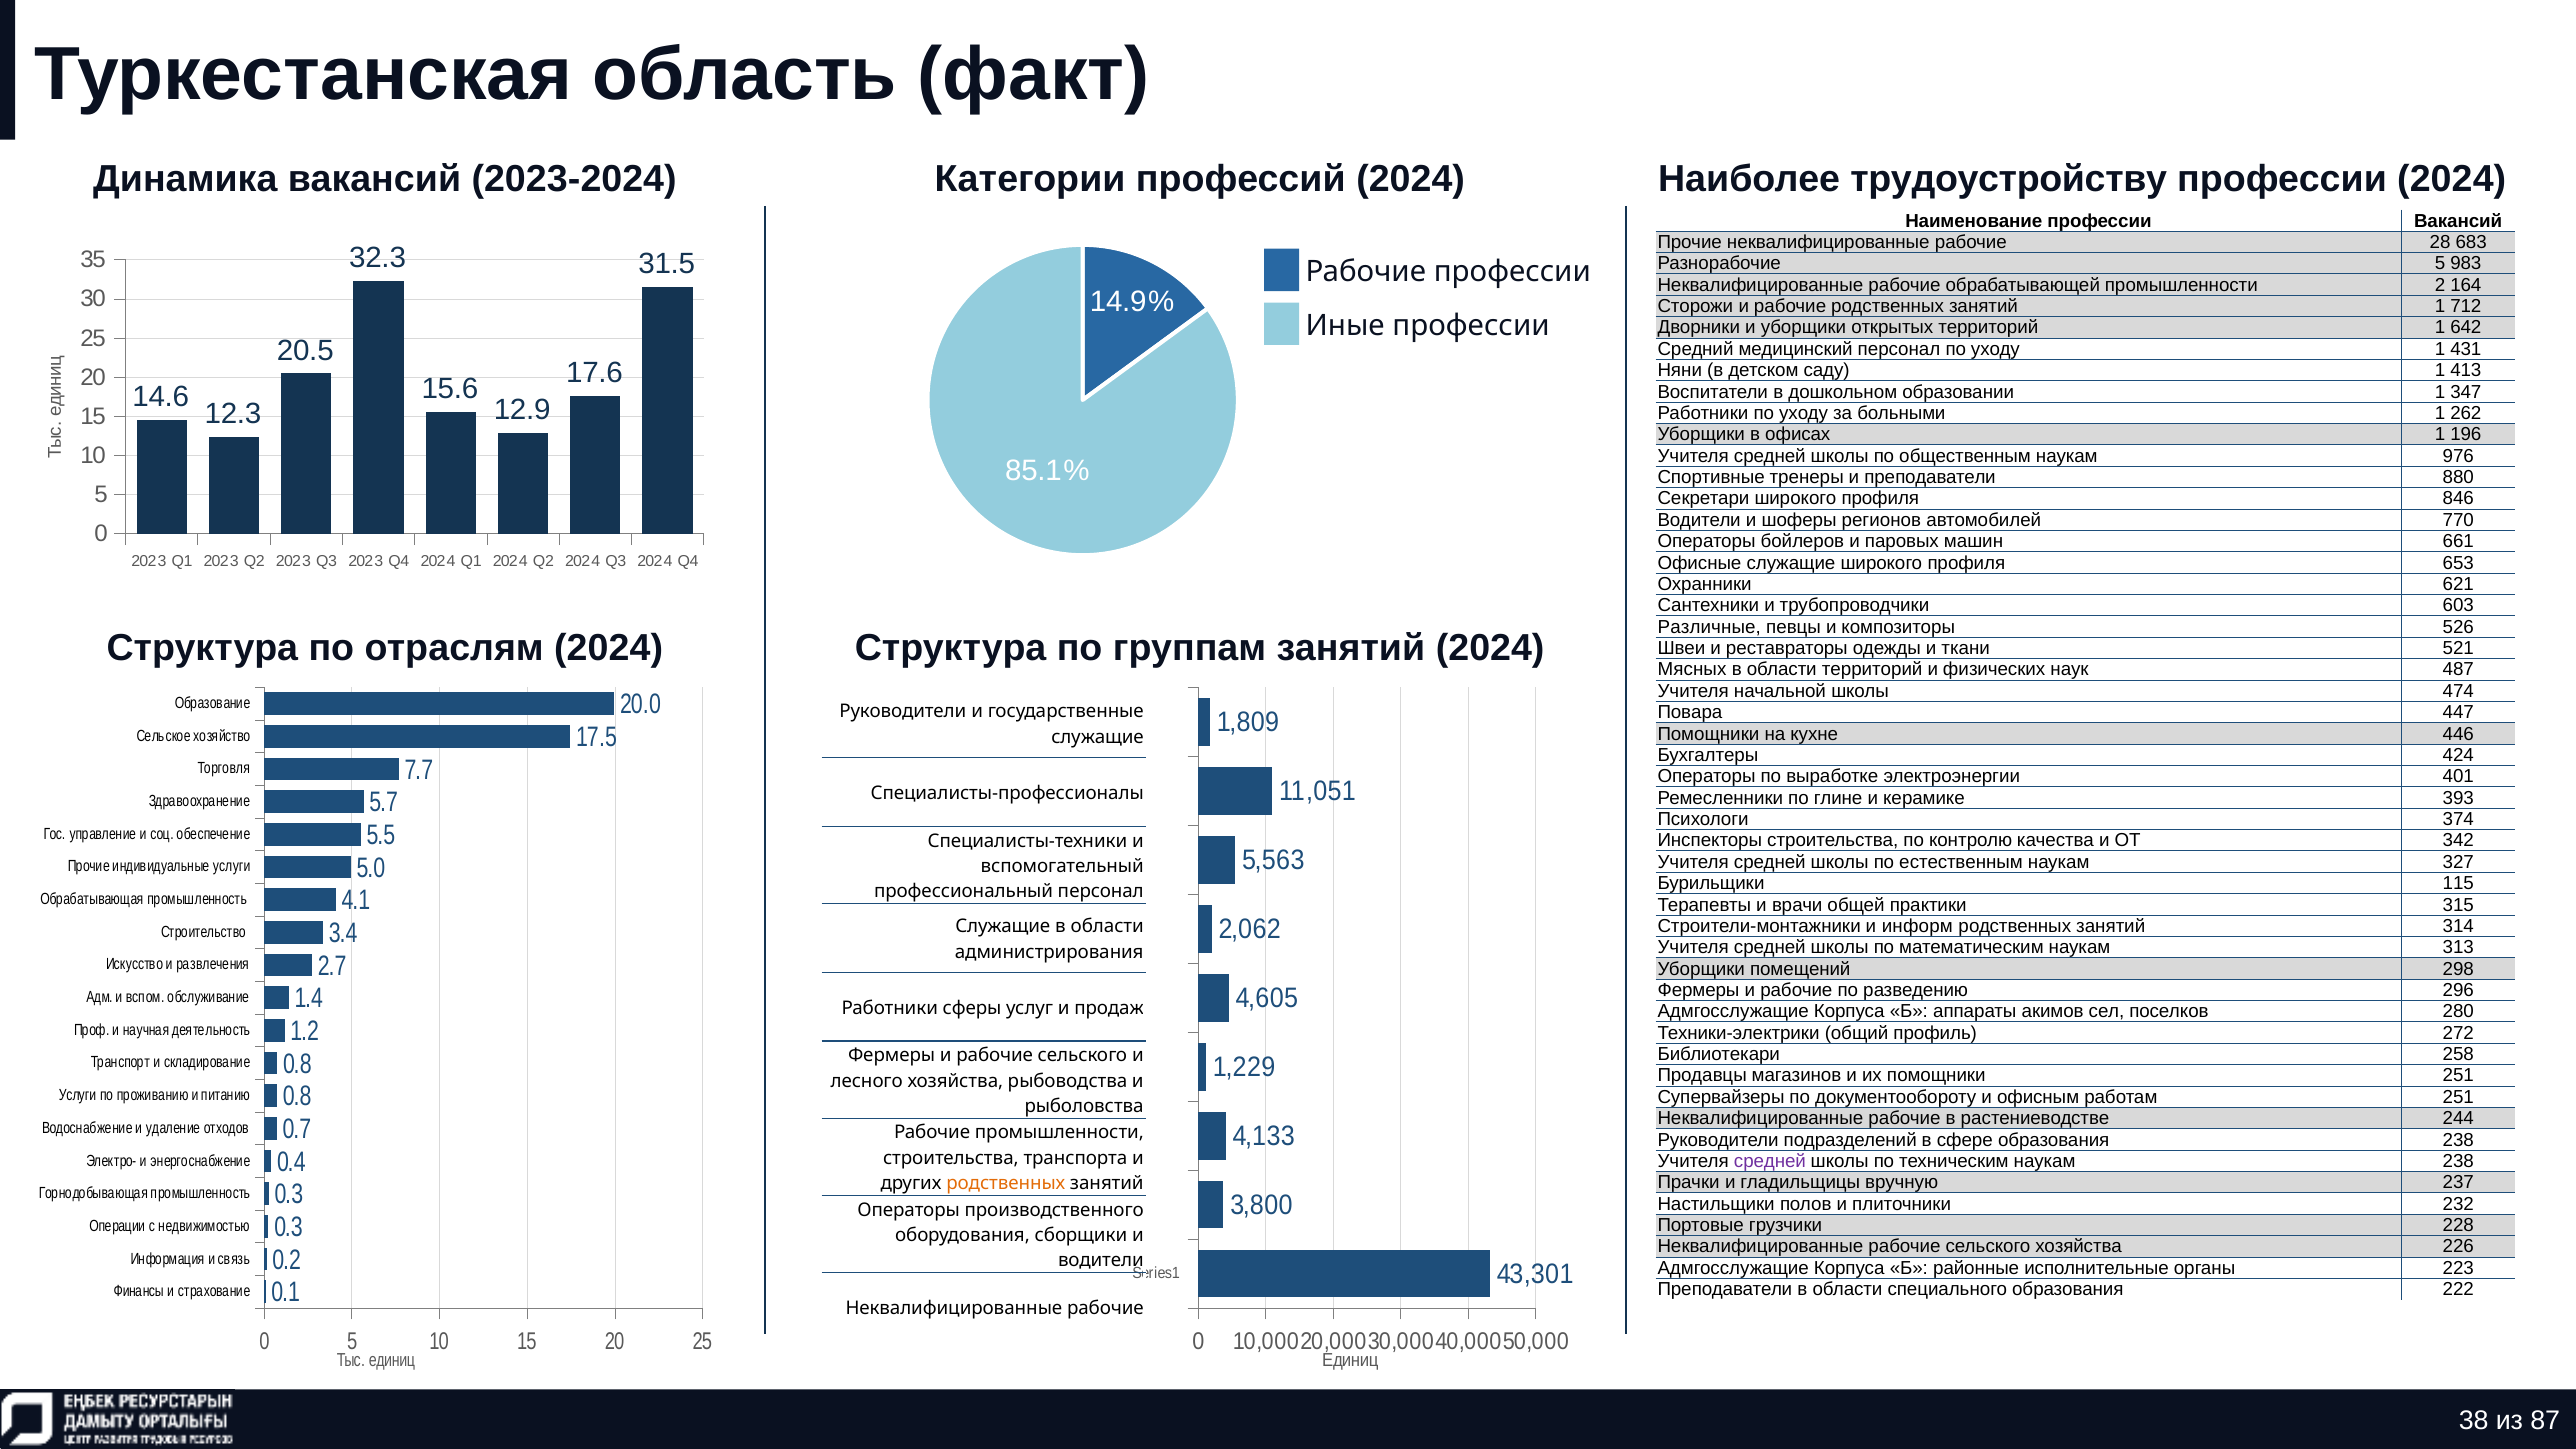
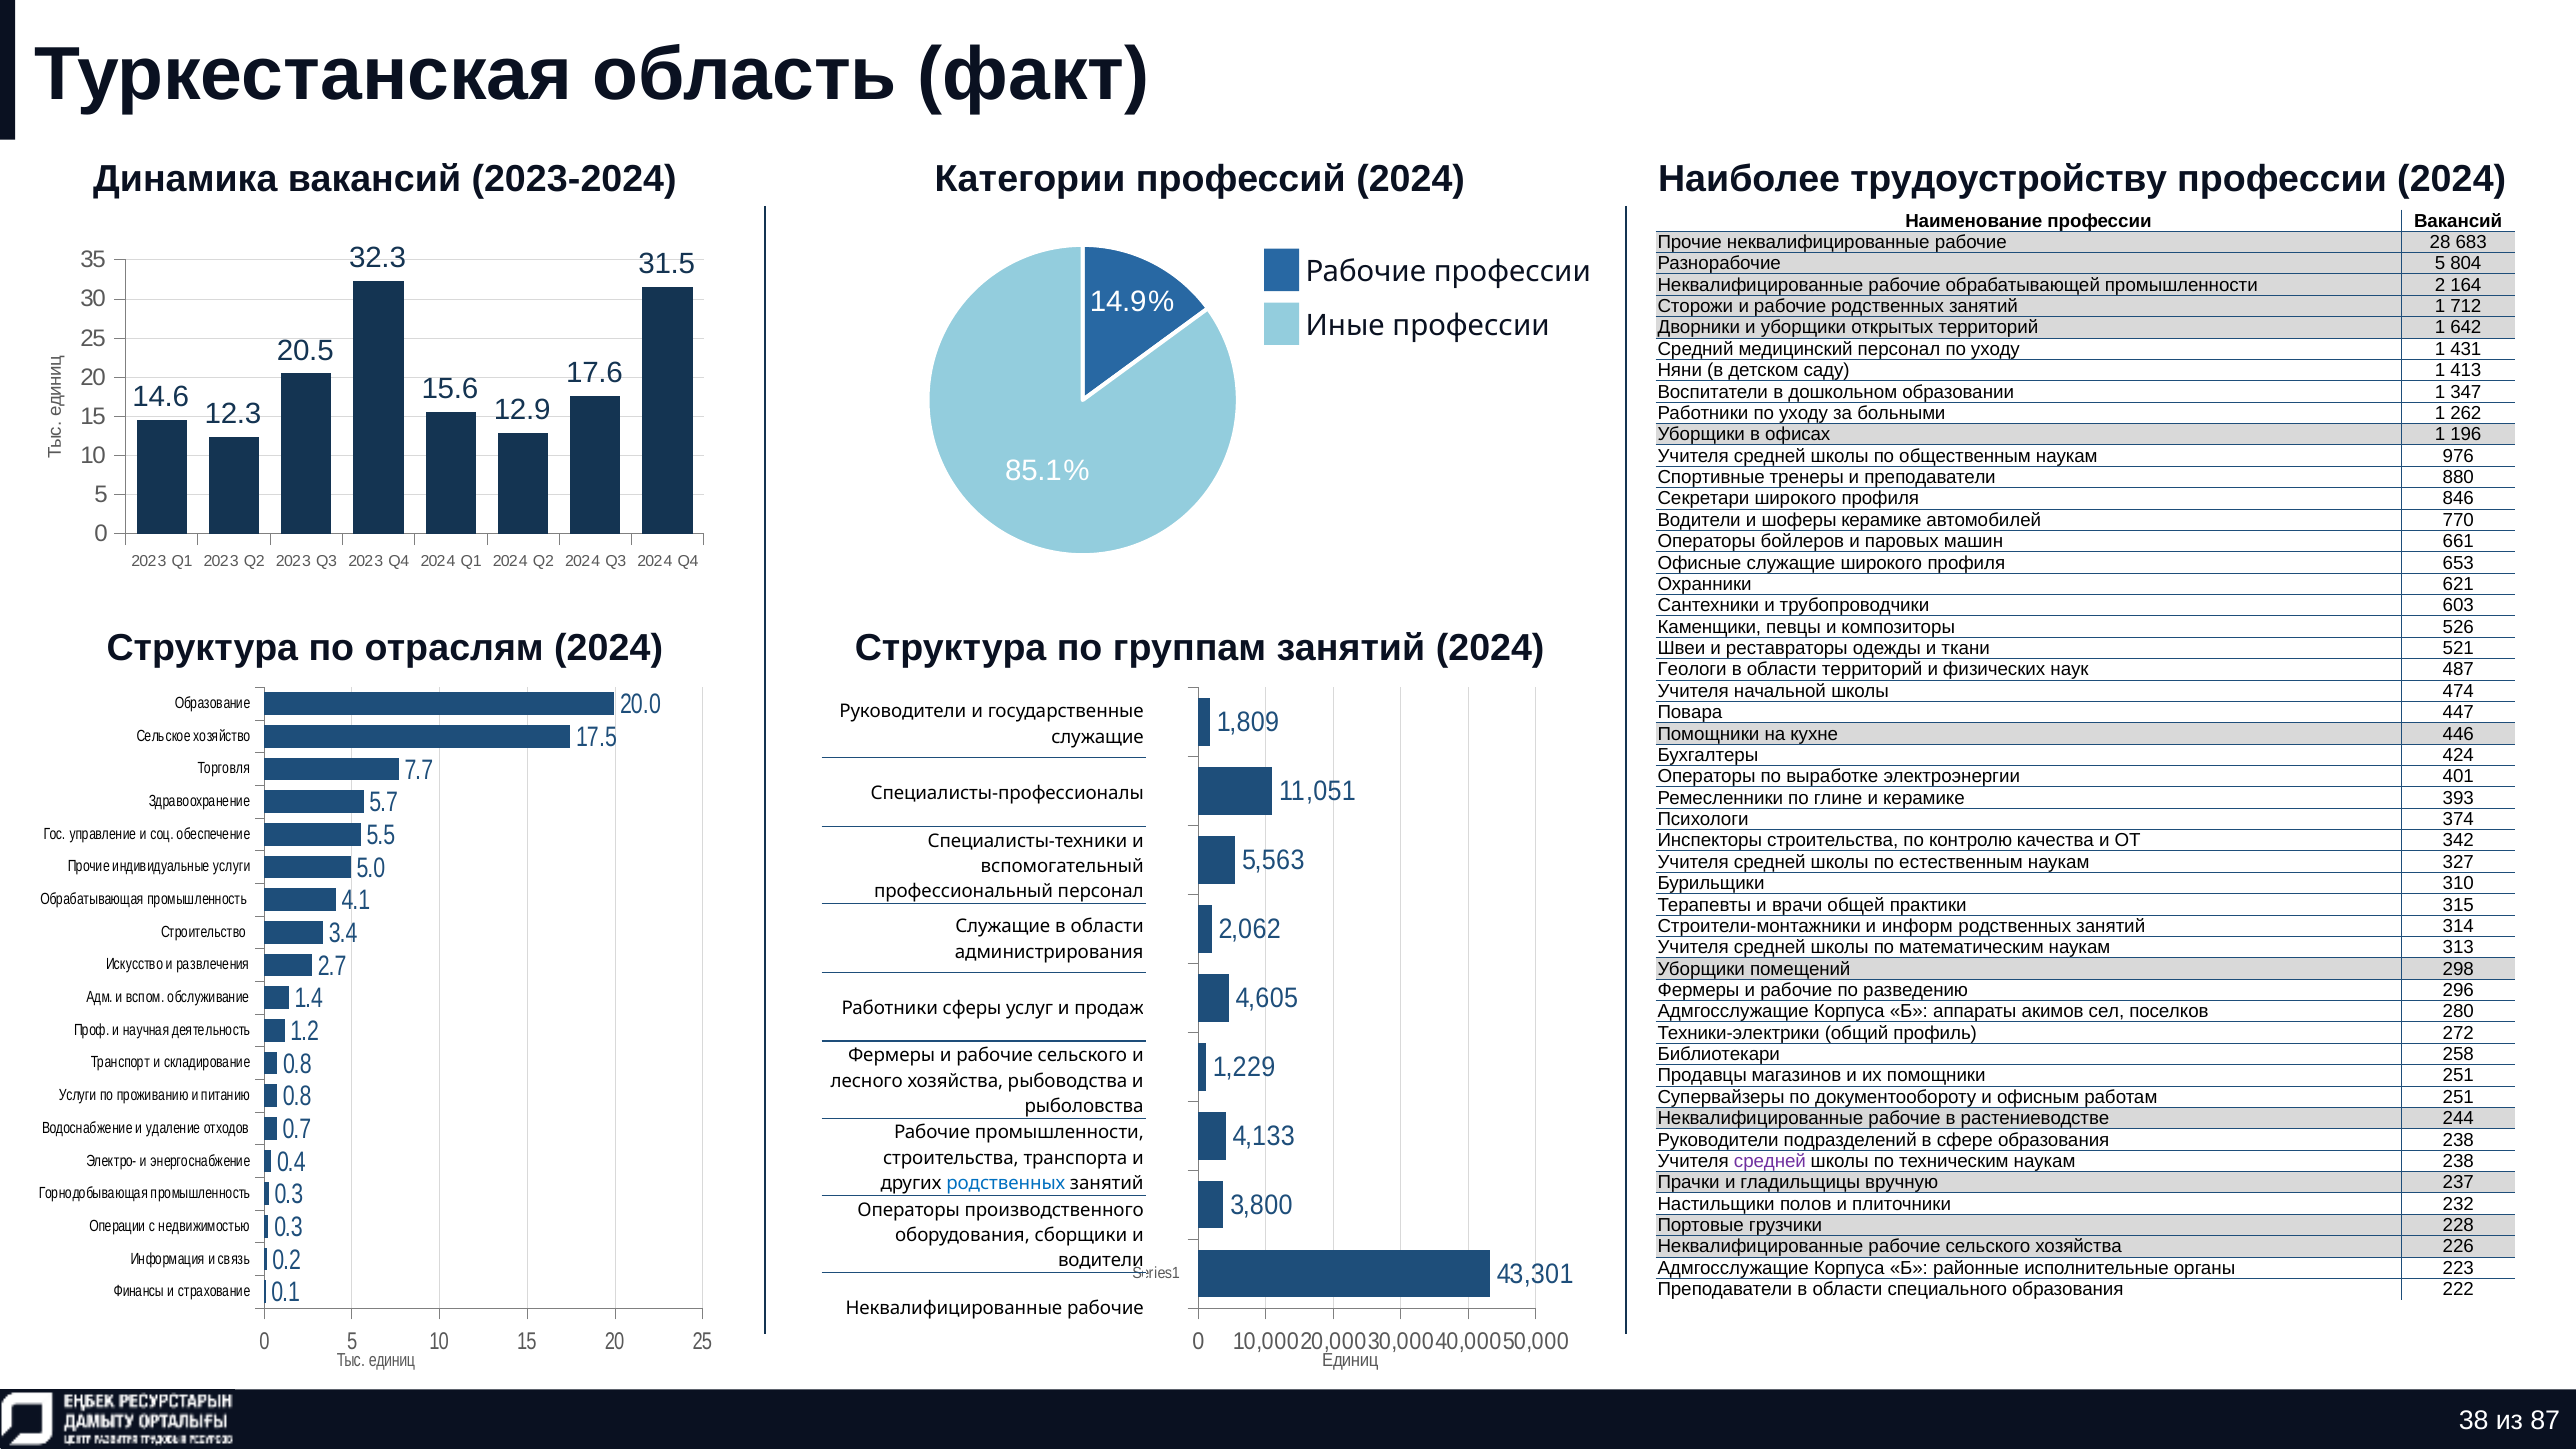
983: 983 -> 804 (2466, 264)
шоферы регионов: регионов -> керамике (1881, 520)
Различные: Различные -> Каменщики (1709, 627)
Мясных: Мясных -> Геологи (1692, 670)
115: 115 -> 310 (2458, 883)
родственных colour: orange -> blue (1006, 1184)
